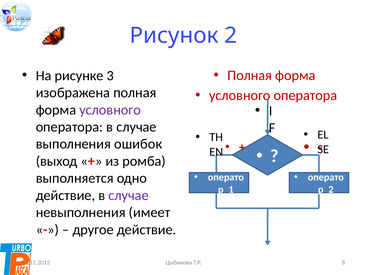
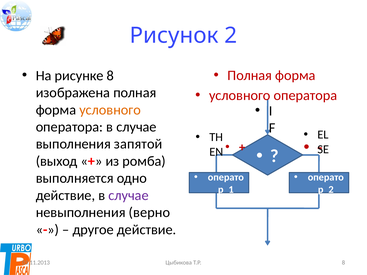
рисунке 3: 3 -> 8 (110, 76)
условного colour: purple -> orange (110, 110)
ошибок: ошибок -> запятой (138, 144)
имеет: имеет -> верно (149, 213)
